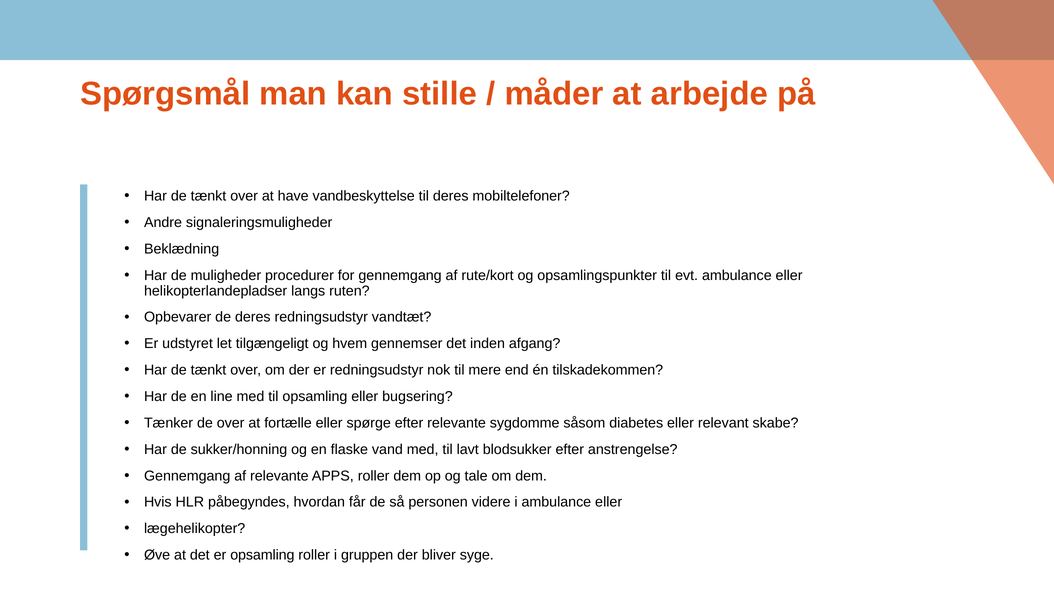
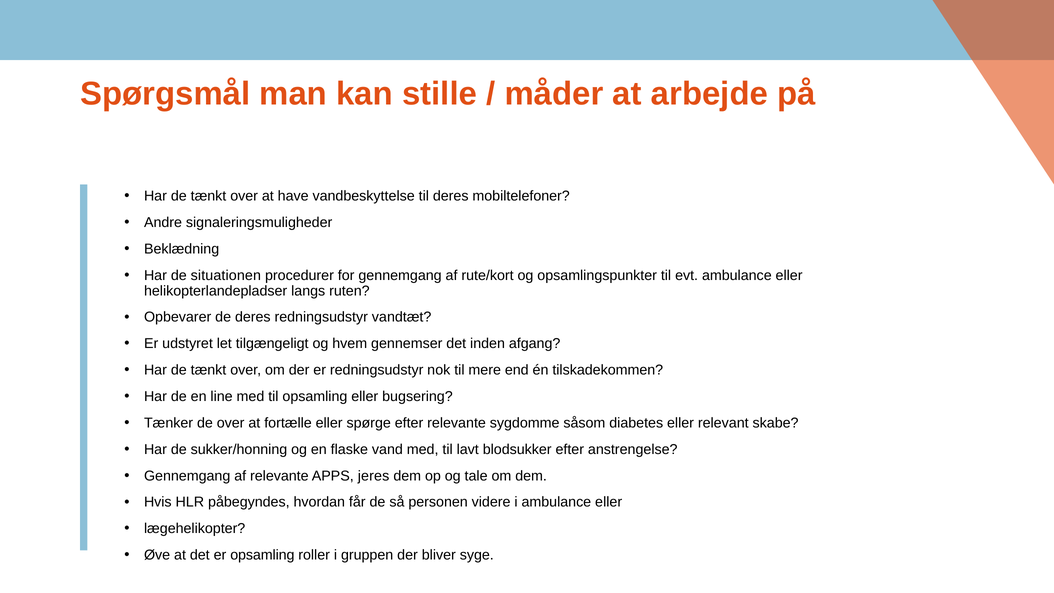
muligheder: muligheder -> situationen (226, 275)
APPS roller: roller -> jeres (374, 476)
